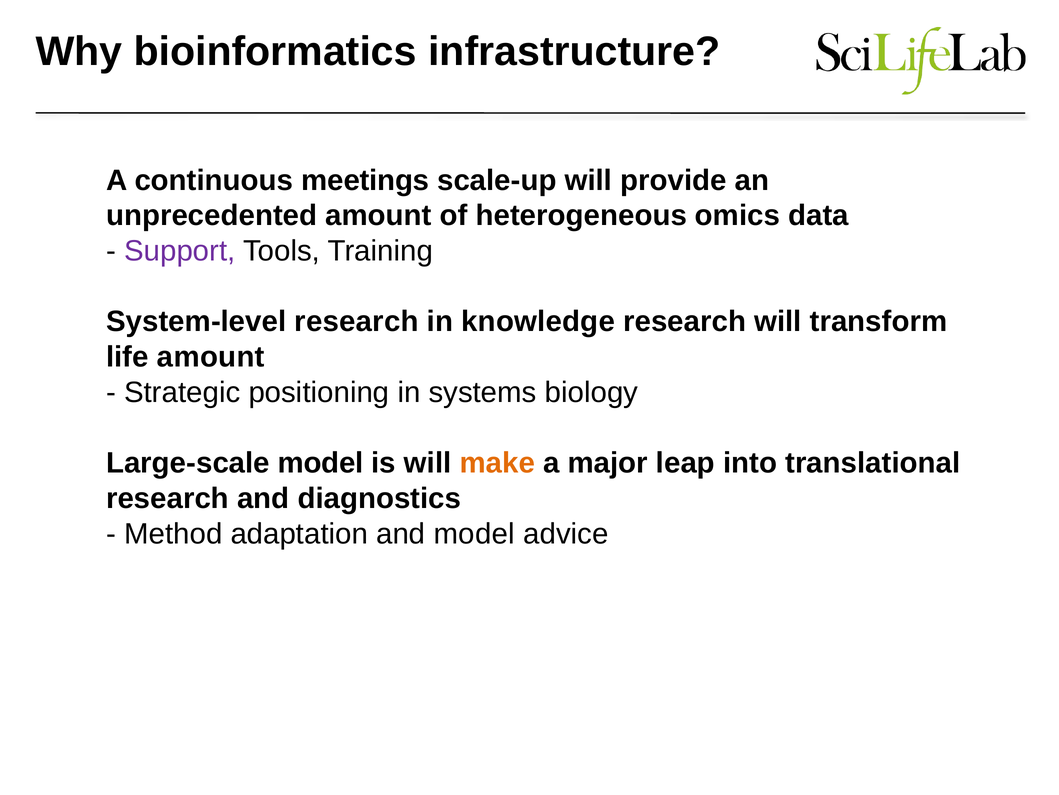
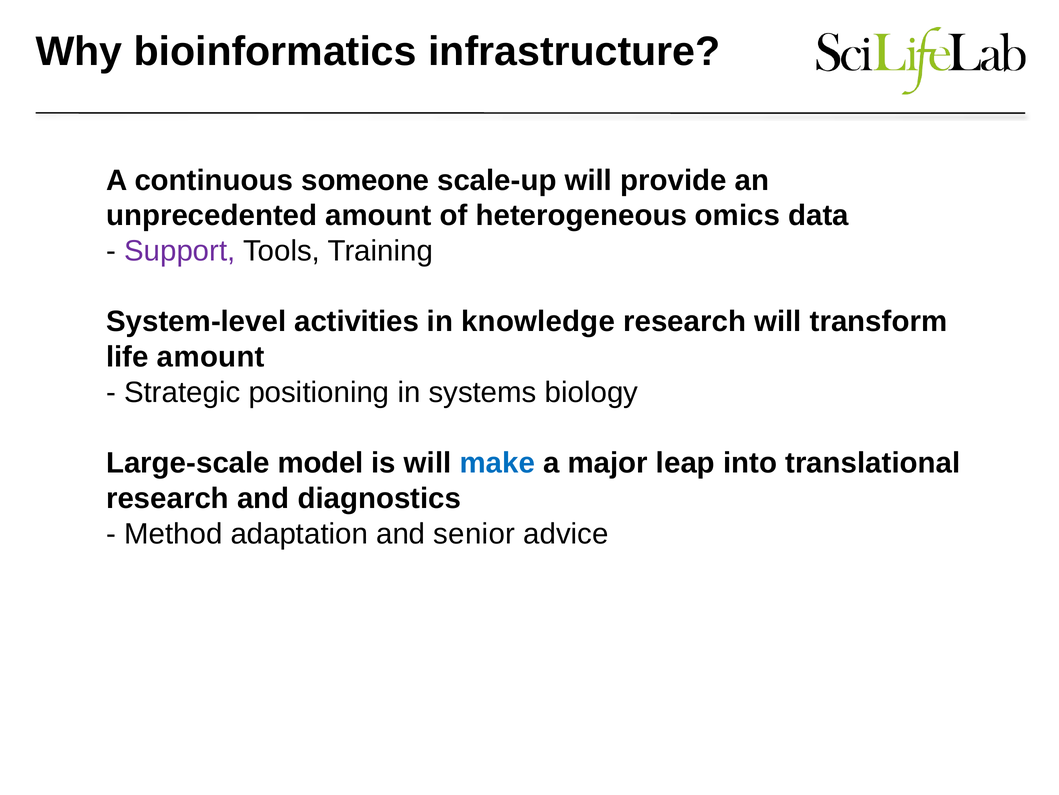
meetings: meetings -> someone (365, 180)
System‐level research: research -> activities (357, 321)
make colour: orange -> blue (497, 463)
and model: model -> senior (474, 533)
